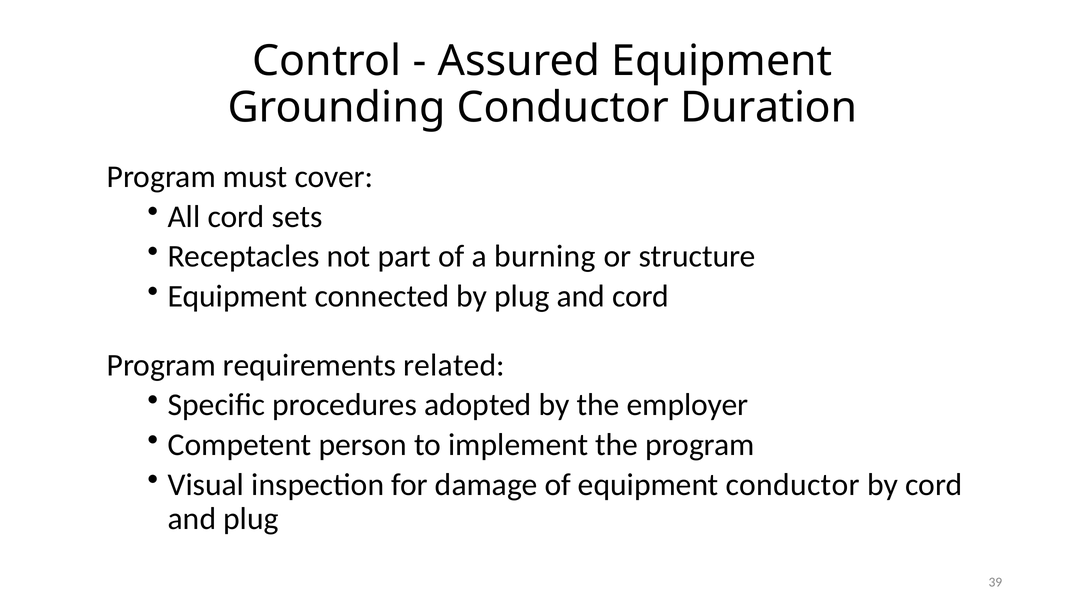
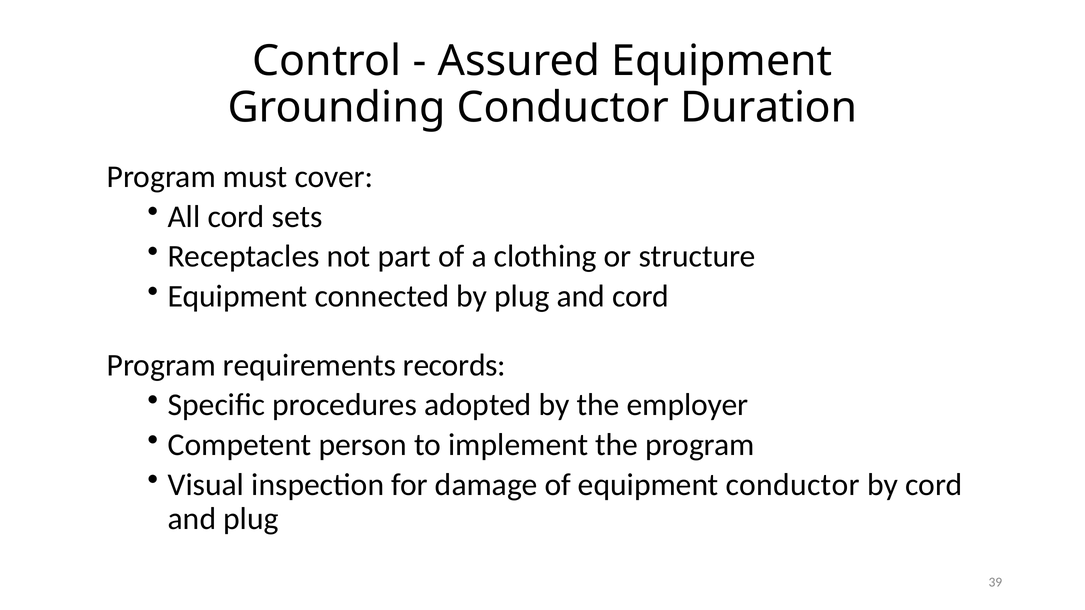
burning: burning -> clothing (545, 257)
related: related -> records (454, 365)
